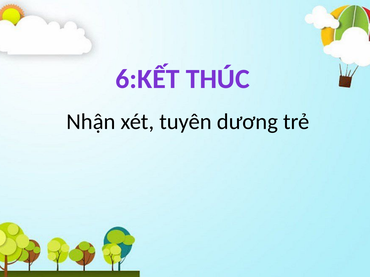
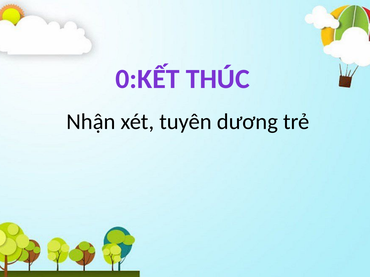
6:KẾT: 6:KẾT -> 0:KẾT (147, 79)
